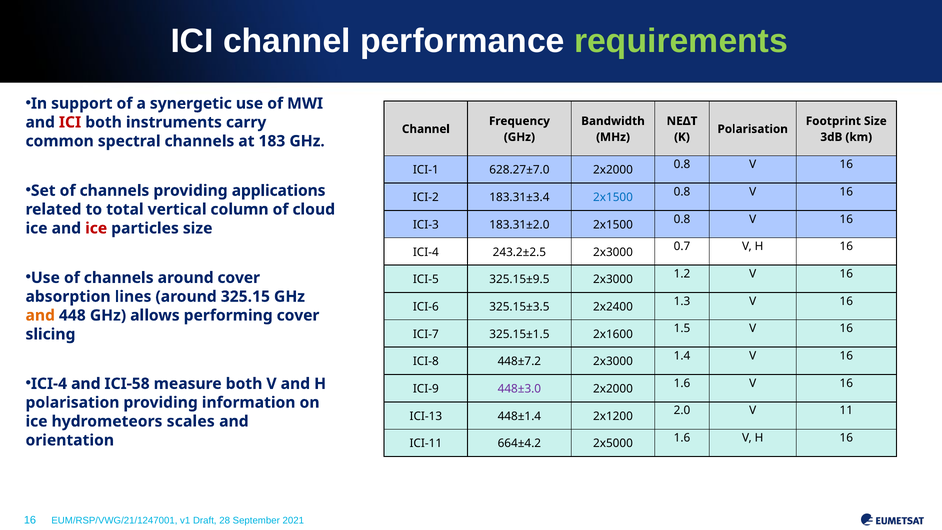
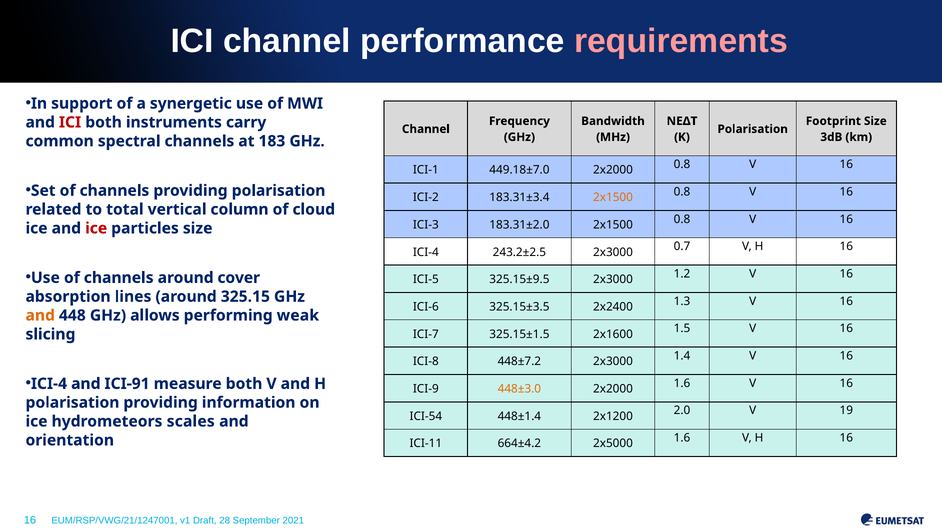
requirements colour: light green -> pink (681, 41)
628.27±7.0: 628.27±7.0 -> 449.18±7.0 (519, 170)
providing applications: applications -> polarisation (279, 191)
2x1500 colour: blue -> orange (613, 197)
performing cover: cover -> weak (298, 315)
ICI-58: ICI-58 -> ICI-91 (127, 384)
448±3.0 colour: purple -> orange (519, 389)
ICI-13: ICI-13 -> ICI-54 (426, 416)
11: 11 -> 19 (846, 410)
